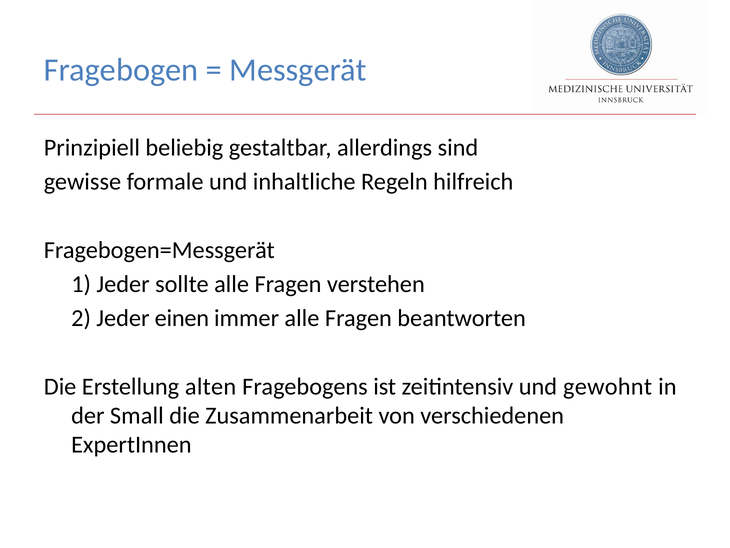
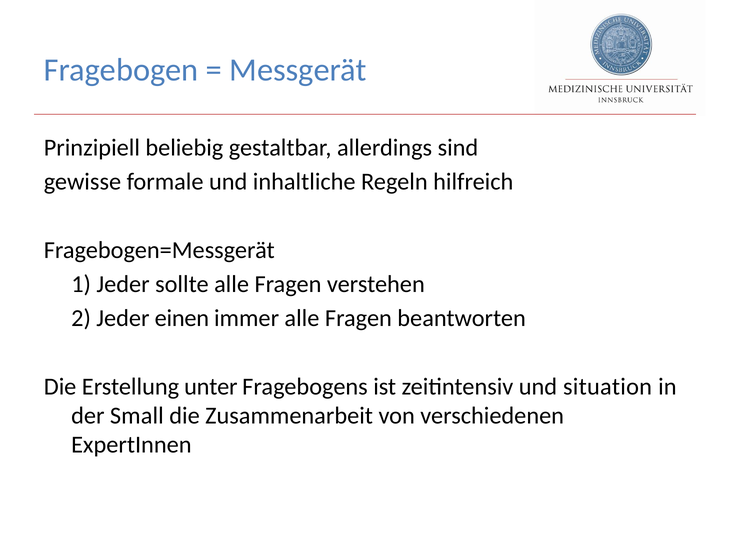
alten: alten -> unter (211, 386)
gewohnt: gewohnt -> situation (608, 386)
